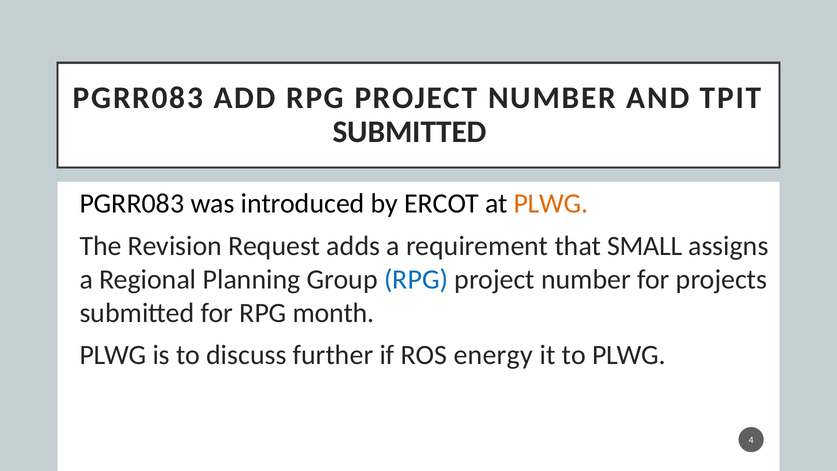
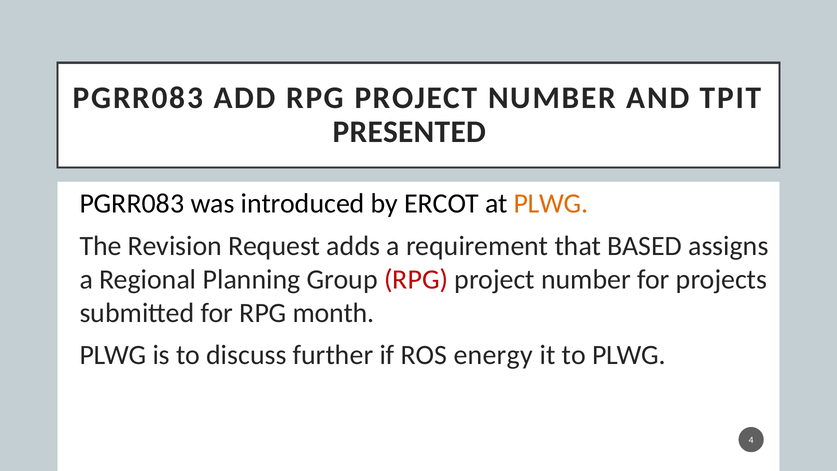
SUBMITTED: SUBMITTED -> PRESENTED (409, 132)
SMALL: SMALL -> BASED (645, 246)
RPG colour: blue -> red (416, 279)
